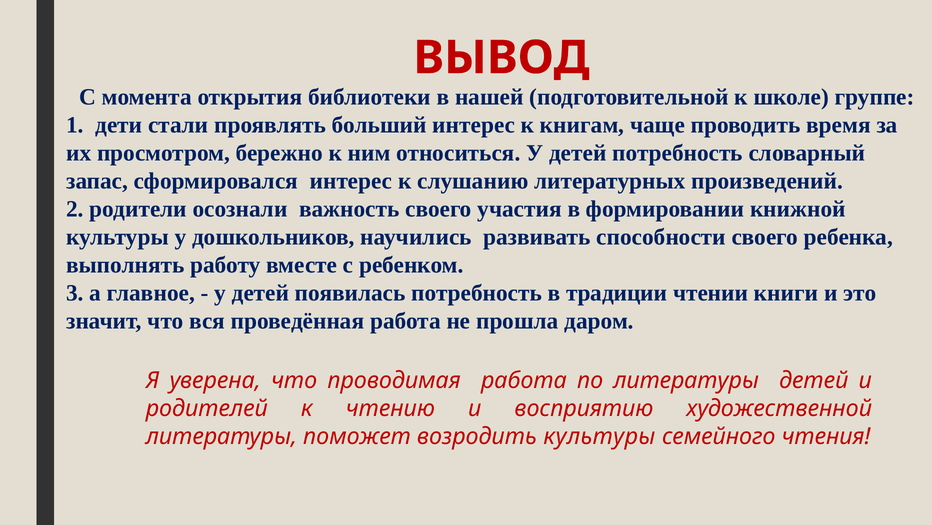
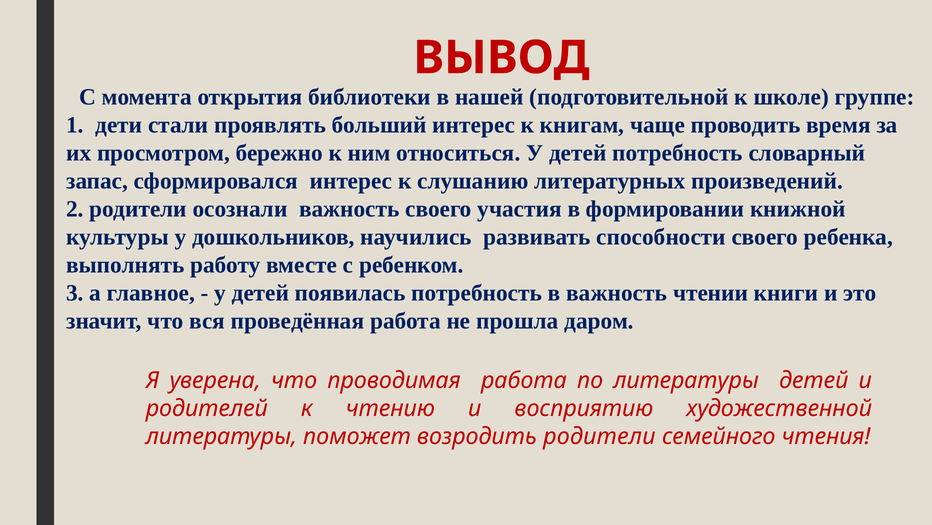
в традиции: традиции -> важность (617, 293)
возродить культуры: культуры -> родители (599, 436)
